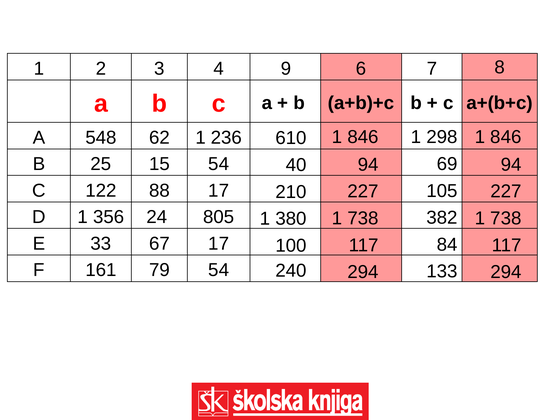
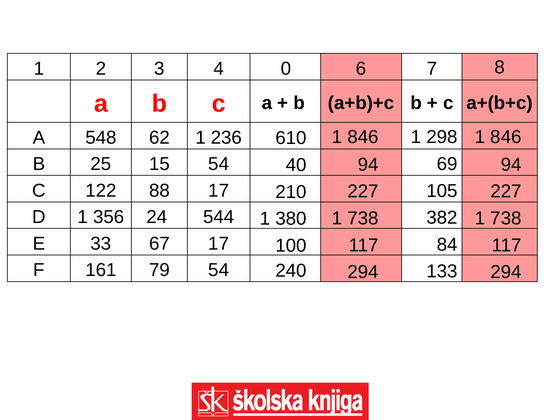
9: 9 -> 0 (286, 69)
805: 805 -> 544 (219, 217)
